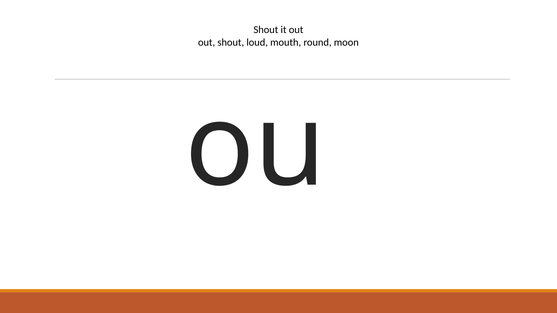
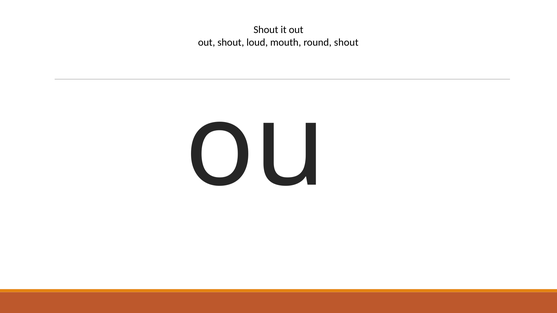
round moon: moon -> shout (346, 42)
